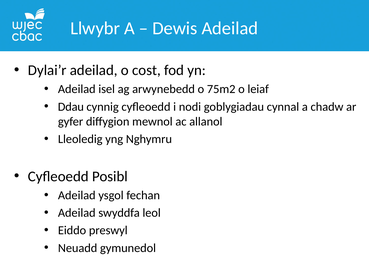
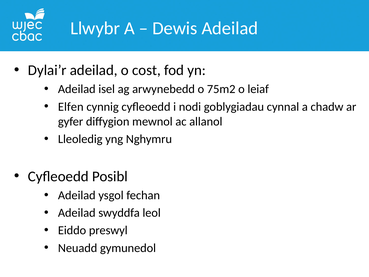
Ddau: Ddau -> Elfen (71, 107)
